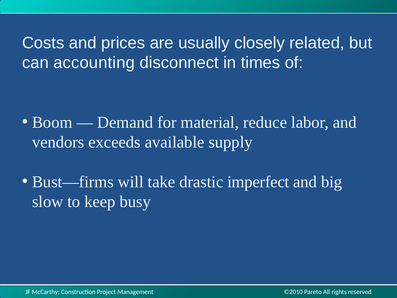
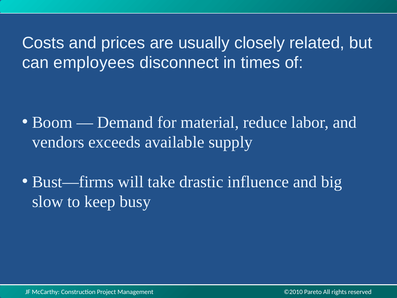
accounting: accounting -> employees (94, 63)
imperfect: imperfect -> influence (258, 182)
